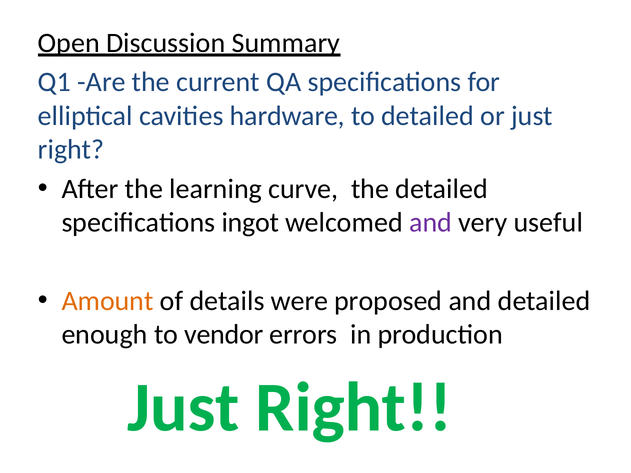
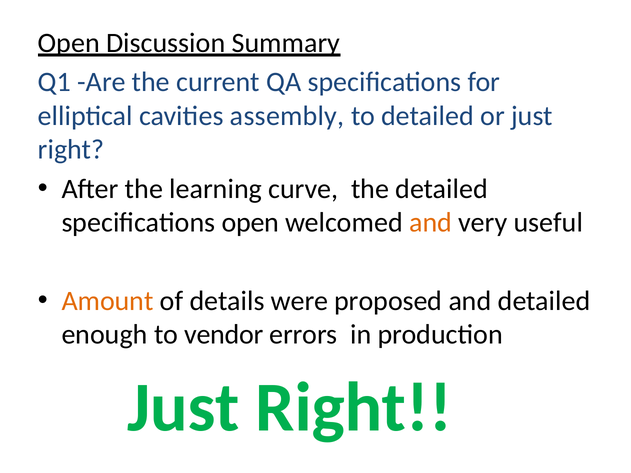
hardware: hardware -> assembly (287, 116)
specifications ingot: ingot -> open (250, 223)
and colour: purple -> orange (431, 223)
